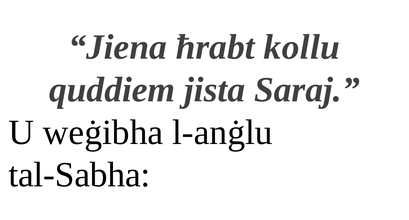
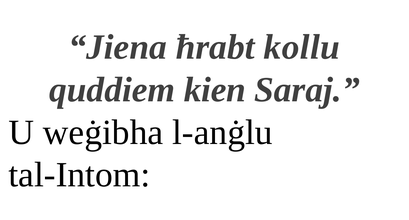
jista: jista -> kien (215, 90)
tal-Sabha: tal-Sabha -> tal-Intom (79, 175)
